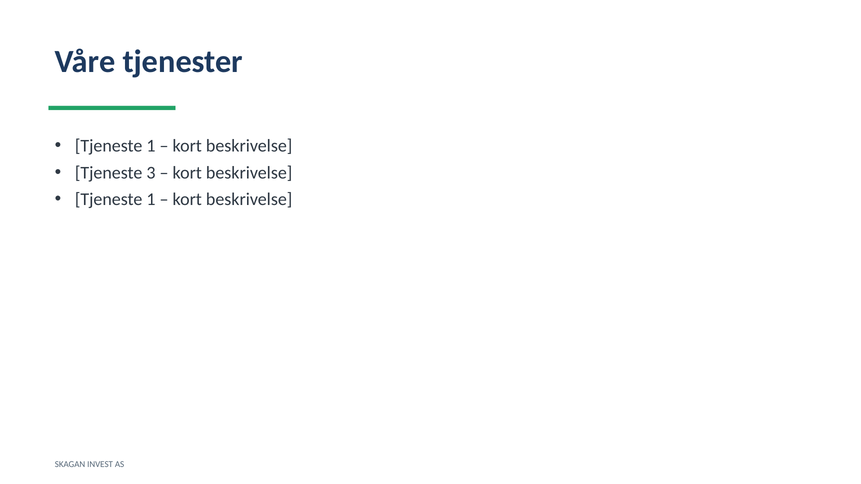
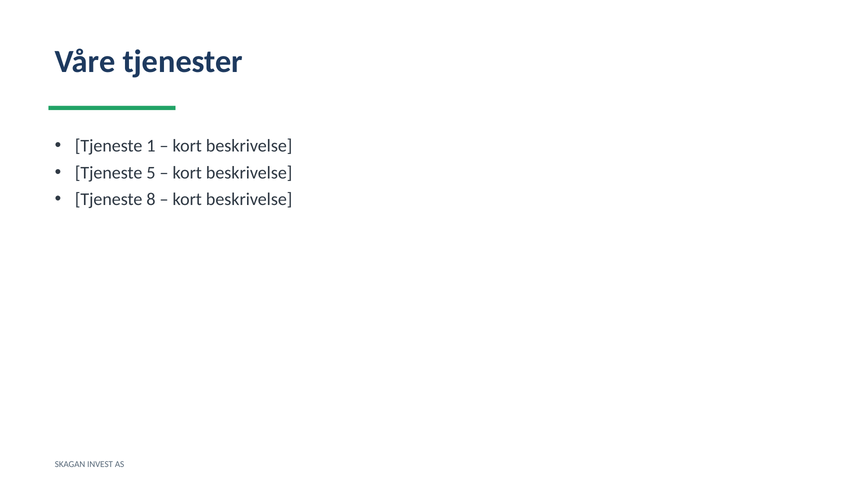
3: 3 -> 5 (151, 173)
1: 1 -> 8 (151, 200)
